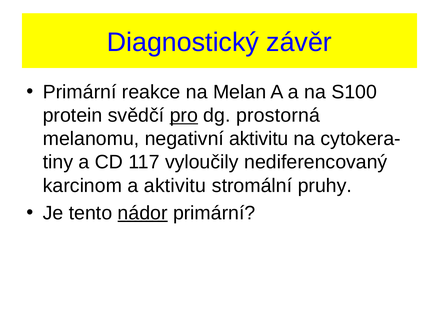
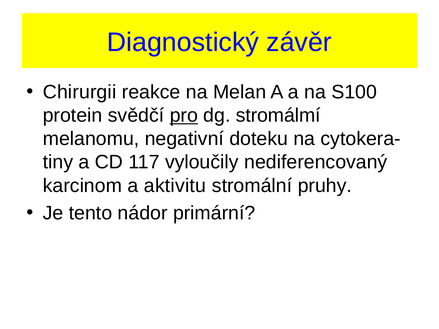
Primární: Primární -> Chirurgii (80, 92)
prostorná: prostorná -> stromálmí (278, 116)
negativní aktivitu: aktivitu -> doteku (259, 139)
nádor underline: present -> none (143, 213)
